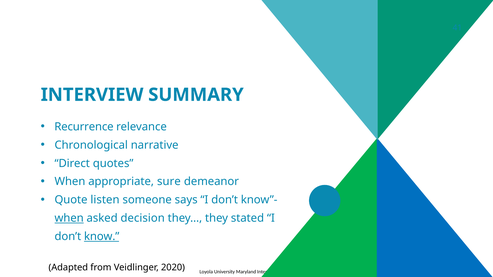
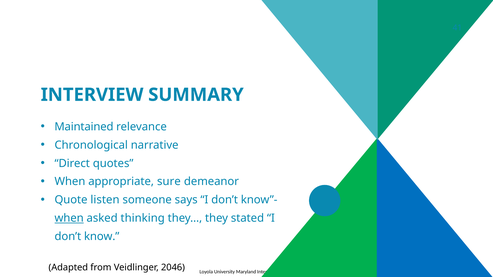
Recurrence: Recurrence -> Maintained (84, 127)
decision: decision -> thinking (143, 218)
know underline: present -> none (102, 237)
2020: 2020 -> 2046 (173, 268)
